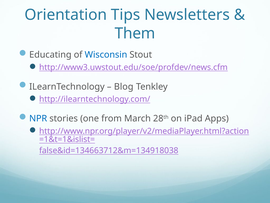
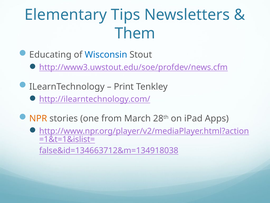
Orientation: Orientation -> Elementary (66, 15)
Blog: Blog -> Print (124, 86)
NPR colour: blue -> orange (38, 118)
